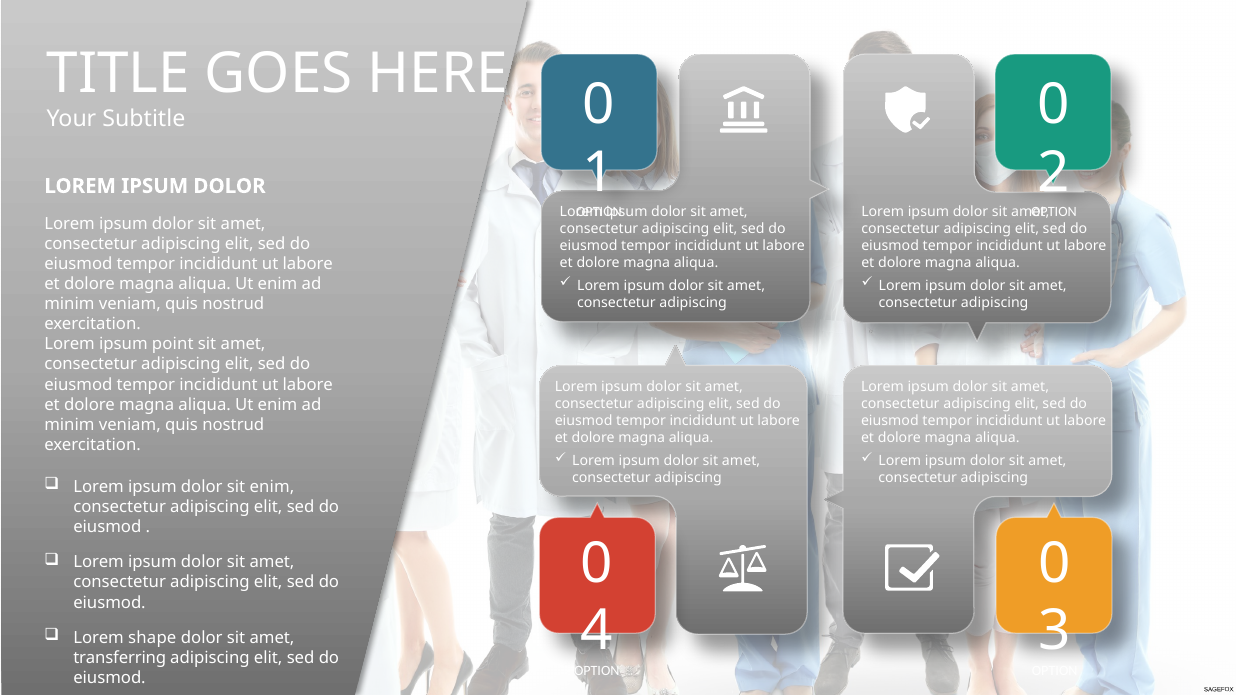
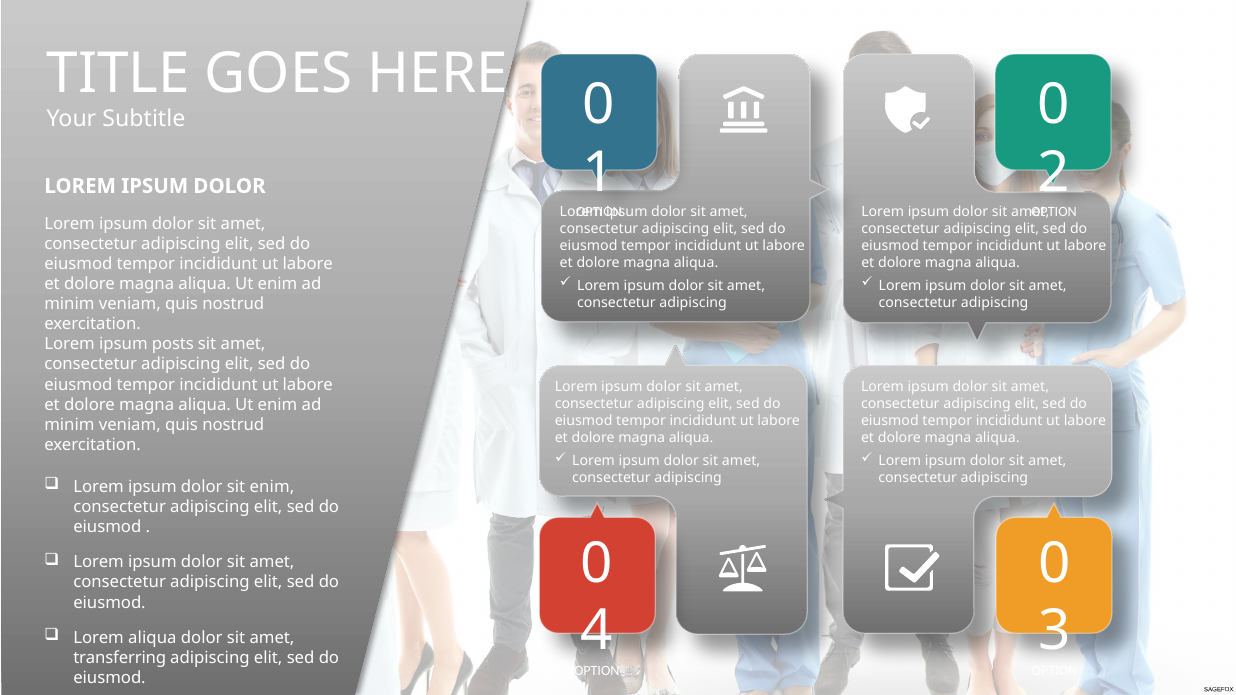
point: point -> posts (173, 344)
Lorem shape: shape -> aliqua (152, 638)
